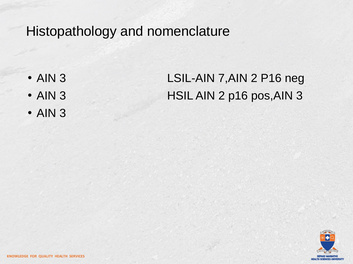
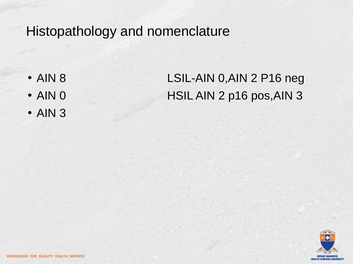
3: 3 -> 8 (63, 78)
7,AIN: 7,AIN -> 0,AIN (233, 78)
3: 3 -> 0 (63, 96)
